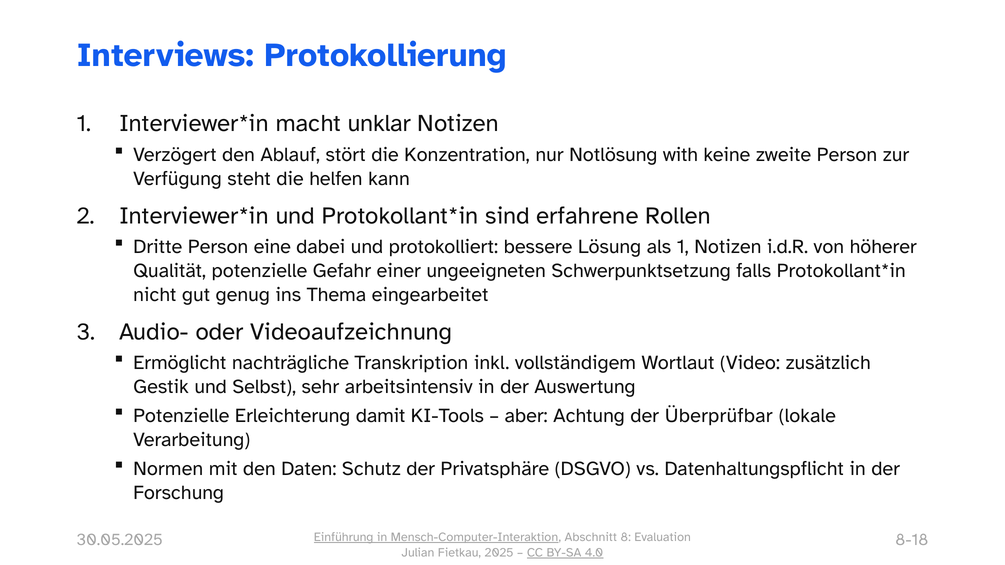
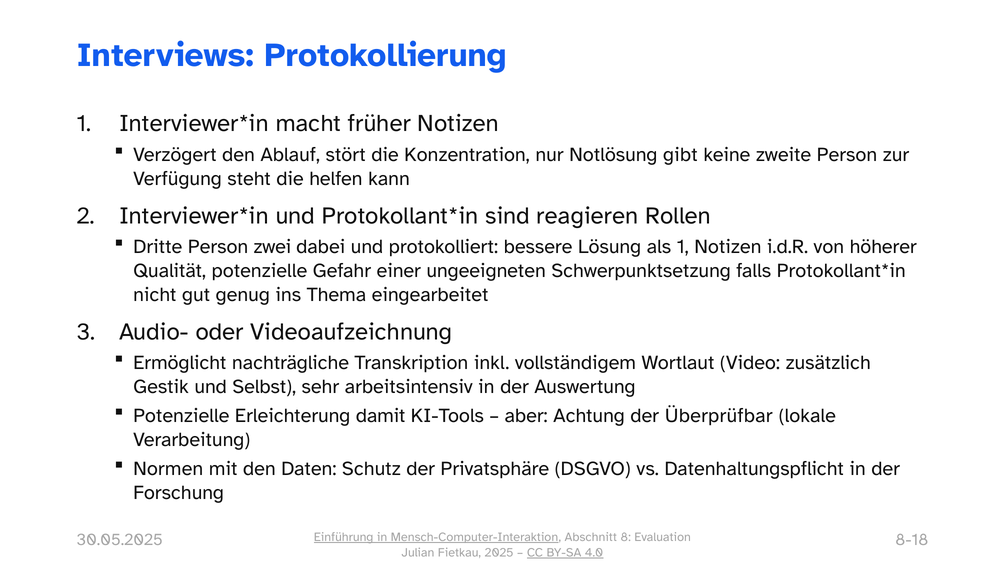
unklar: unklar -> früher (379, 123)
with: with -> gibt (680, 155)
erfahrene: erfahrene -> reagieren (587, 216)
eine: eine -> zwei (272, 247)
